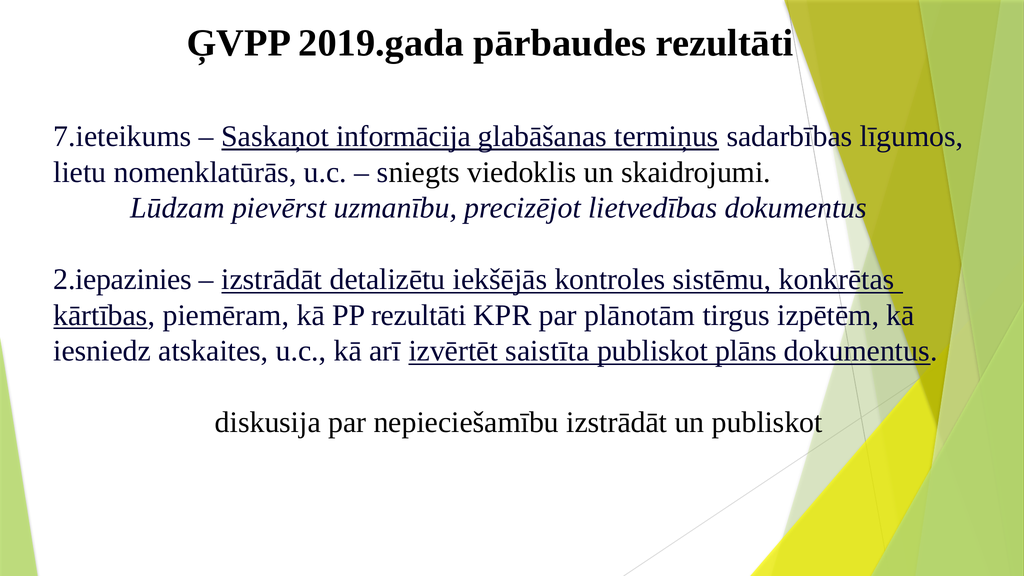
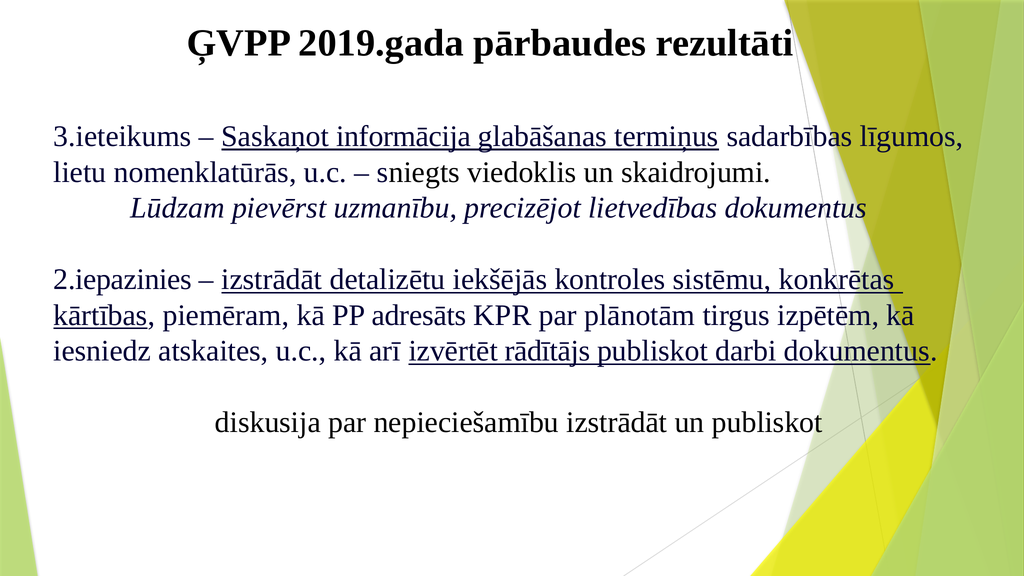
7.ieteikums: 7.ieteikums -> 3.ieteikums (123, 136)
PP rezultāti: rezultāti -> adresāts (419, 315)
saistīta: saistīta -> rādītājs (548, 351)
plāns: plāns -> darbi (746, 351)
